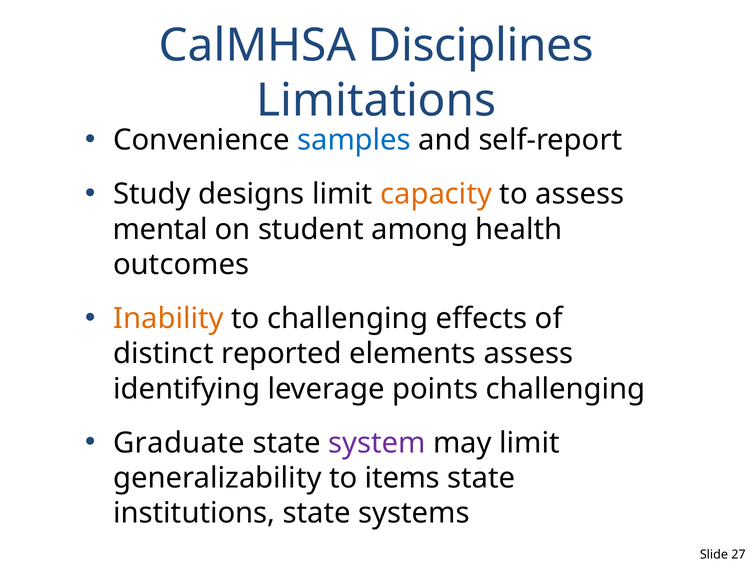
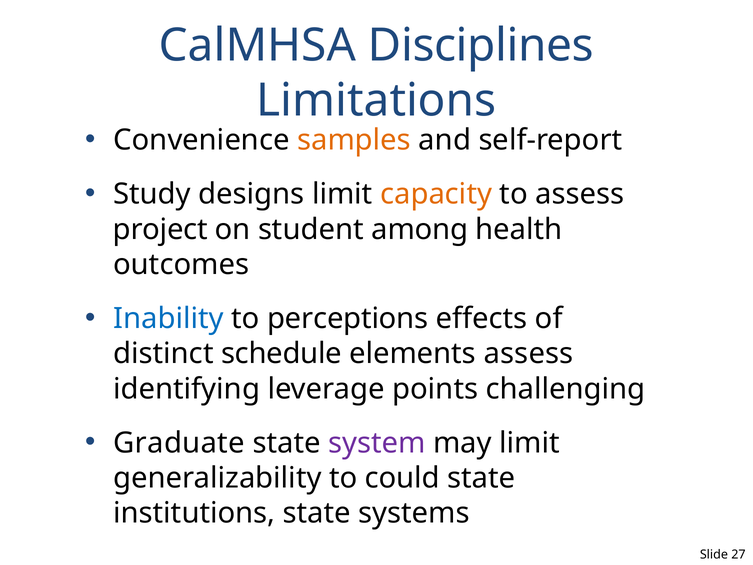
samples colour: blue -> orange (354, 140)
mental: mental -> project (160, 229)
Inability colour: orange -> blue (169, 318)
to challenging: challenging -> perceptions (348, 318)
reported: reported -> schedule (281, 354)
items: items -> could (402, 478)
